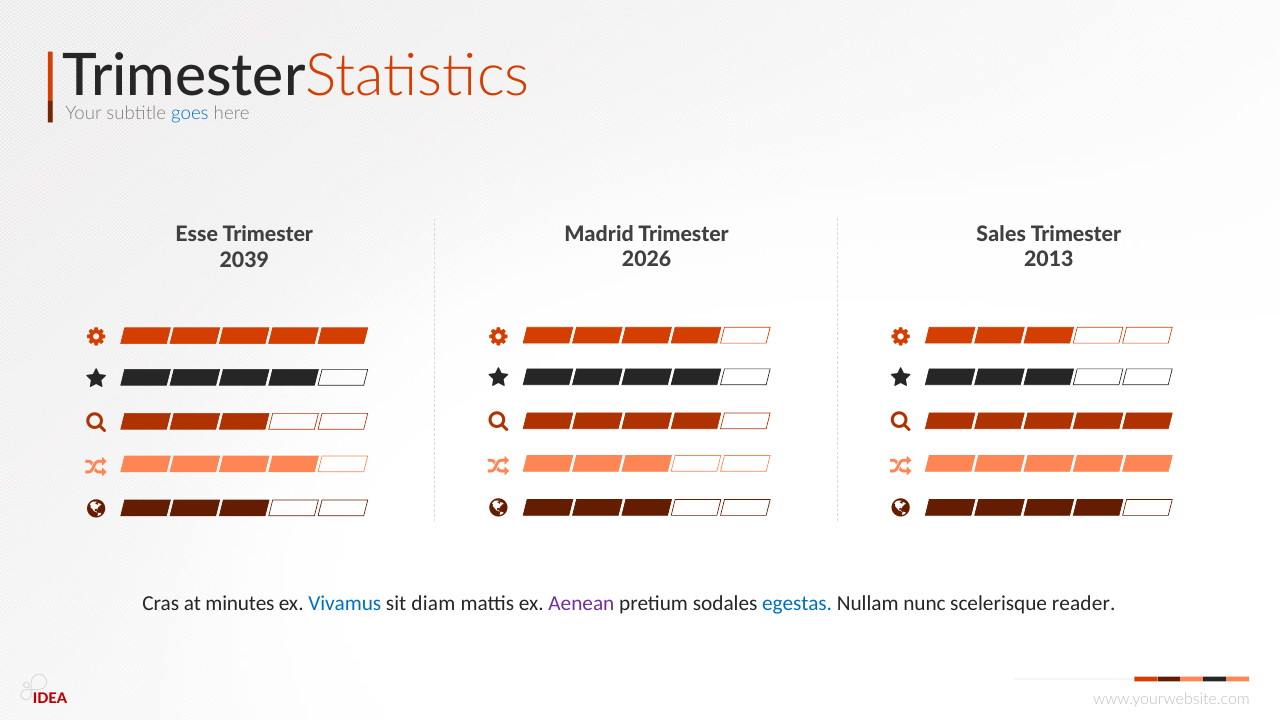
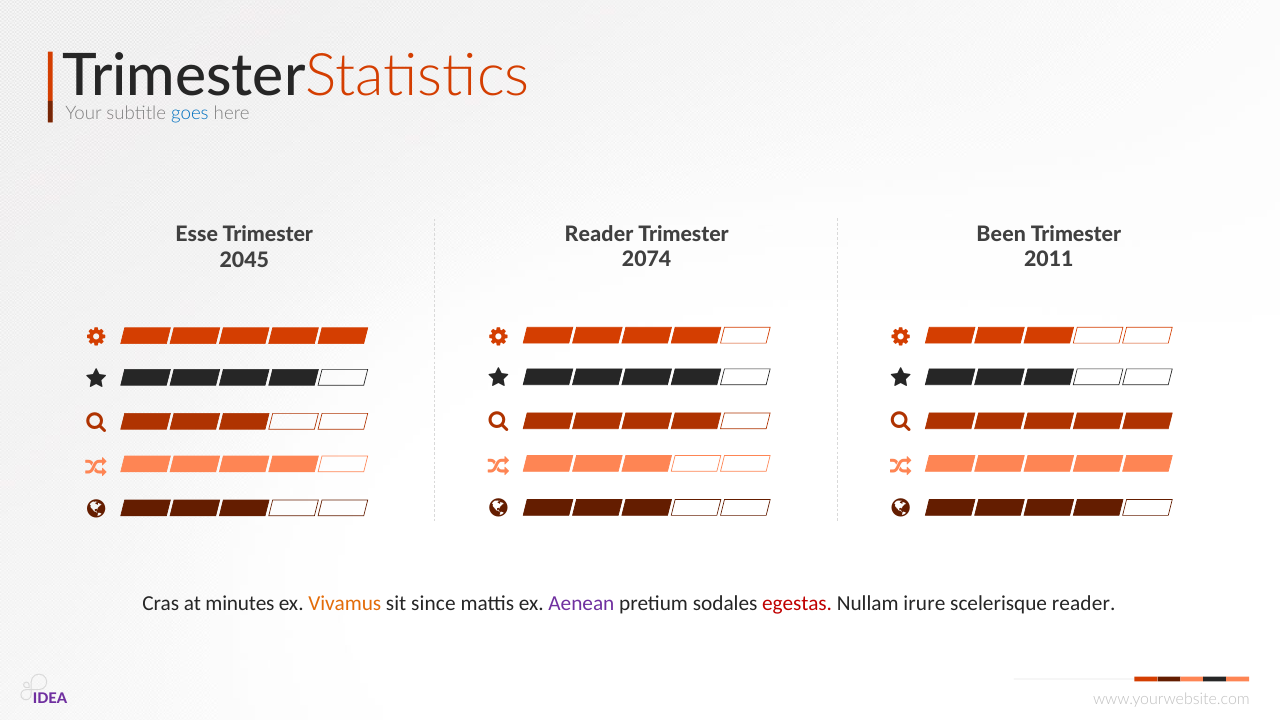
Madrid: Madrid -> Reader (599, 234)
Sales: Sales -> Been (1001, 234)
2026: 2026 -> 2074 (647, 260)
2013: 2013 -> 2011 (1049, 260)
2039: 2039 -> 2045 (244, 260)
Vivamus colour: blue -> orange (345, 603)
diam: diam -> since (433, 603)
egestas colour: blue -> red (797, 603)
nunc: nunc -> irure (924, 603)
IDEA colour: red -> purple (50, 698)
